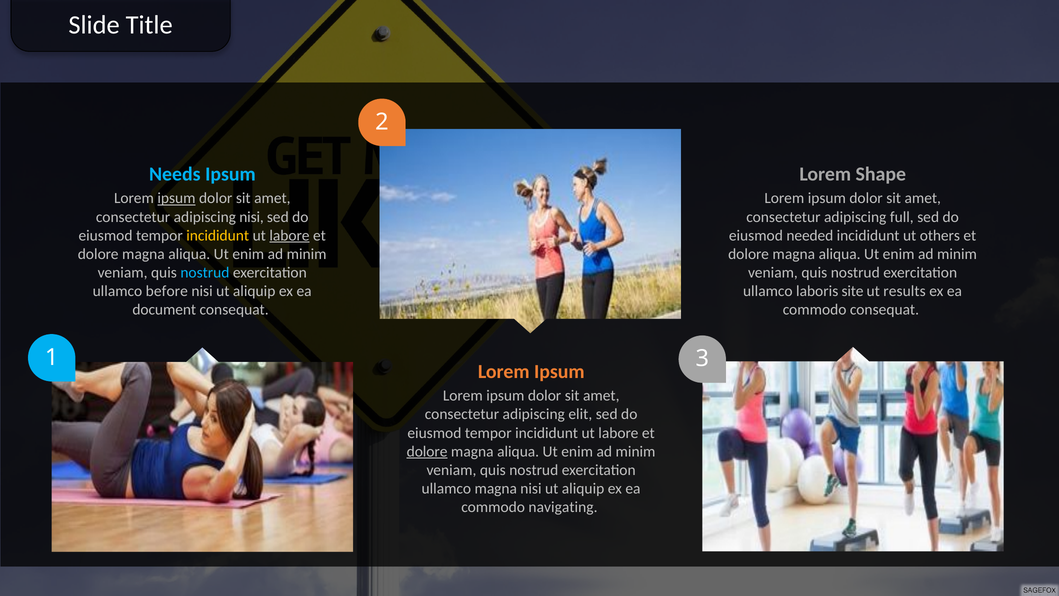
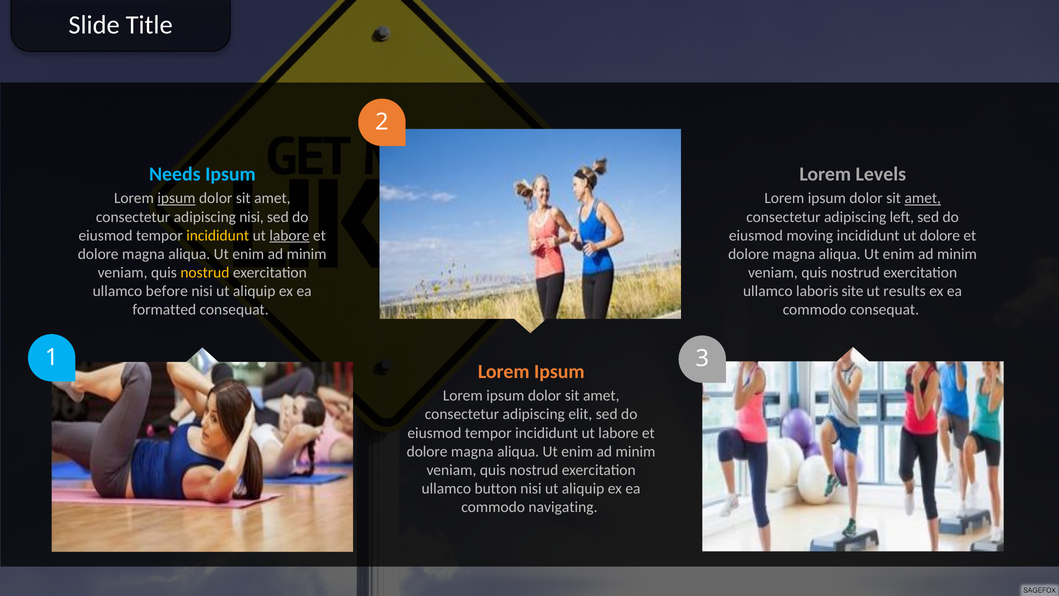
Shape: Shape -> Levels (881, 174)
amet underline: none -> present (923, 198)
full: full -> left (902, 217)
needed: needed -> moving (810, 235)
ut others: others -> dolore (940, 235)
nostrud colour: light blue -> yellow (205, 272)
document: document -> formatted (164, 310)
dolore underline: present -> none (427, 451)
ullamco magna: magna -> button (496, 488)
